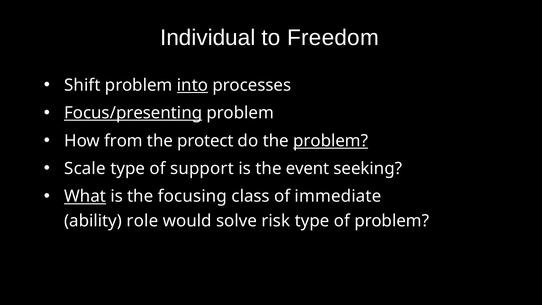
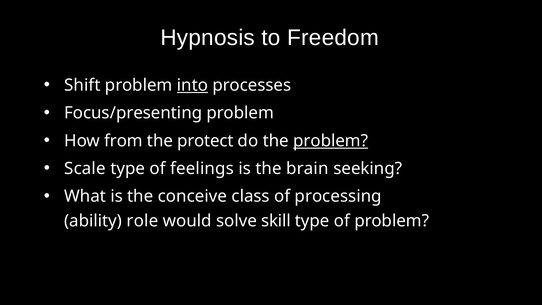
Individual: Individual -> Hypnosis (208, 38)
Focus/presenting underline: present -> none (133, 113)
support: support -> feelings (202, 169)
event: event -> brain (307, 169)
What underline: present -> none (85, 196)
focusing: focusing -> conceive (192, 196)
immediate: immediate -> processing (338, 196)
risk: risk -> skill (276, 221)
